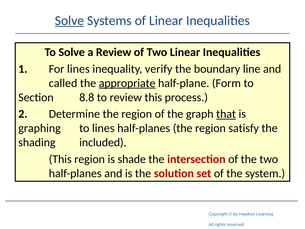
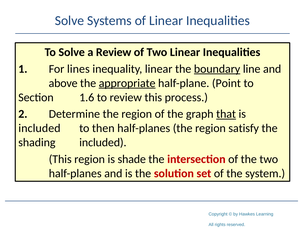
Solve underline: present -> none (70, 21)
inequality verify: verify -> linear (159, 69)
boundary underline: none -> present (217, 69)
called: called -> above (63, 83)
Form: Form -> Point (226, 83)
8.8: 8.8 -> 1.6 (87, 97)
graphing: graphing -> included (39, 128)
to lines: lines -> then (103, 128)
